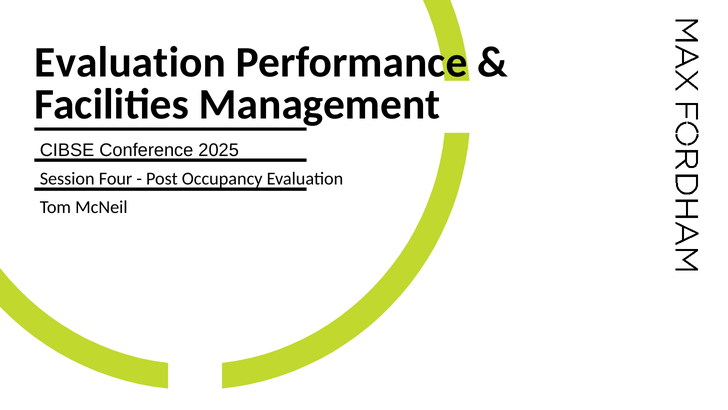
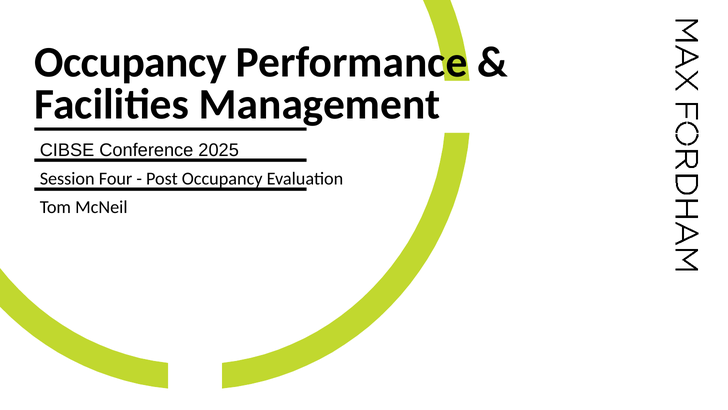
Evaluation: Evaluation -> Occupancy (130, 63)
